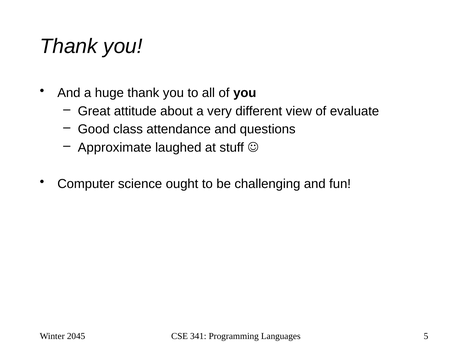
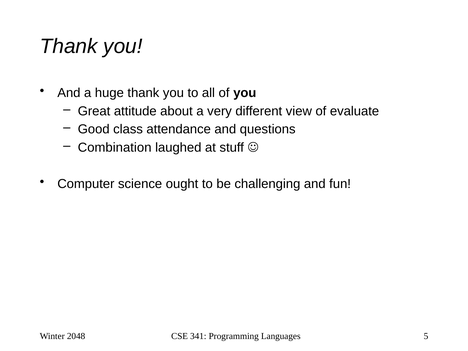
Approximate: Approximate -> Combination (115, 148)
2045: 2045 -> 2048 (76, 336)
